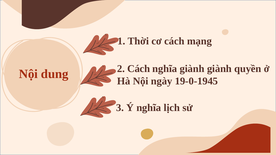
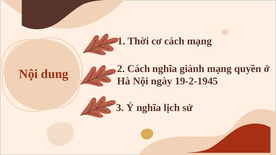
giành giành: giành -> mạng (219, 69)
19-0-1945: 19-0-1945 -> 19-2-1945 (196, 81)
